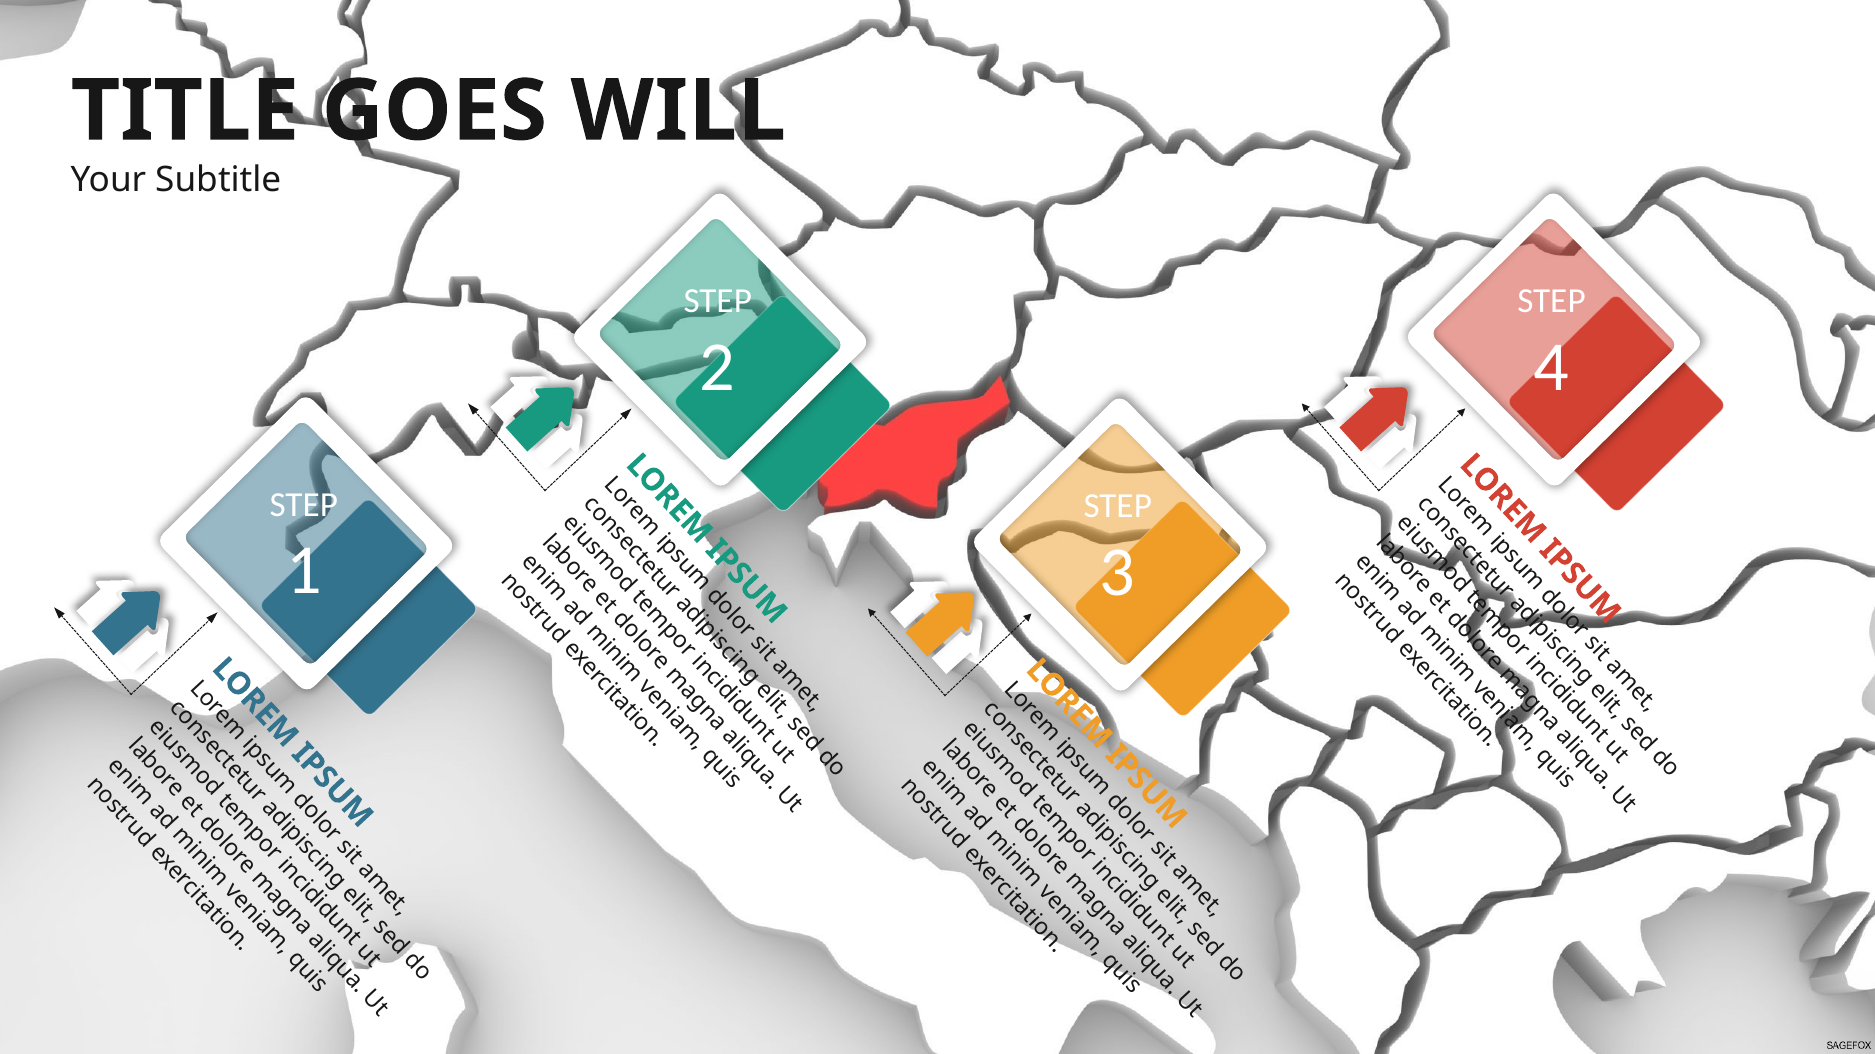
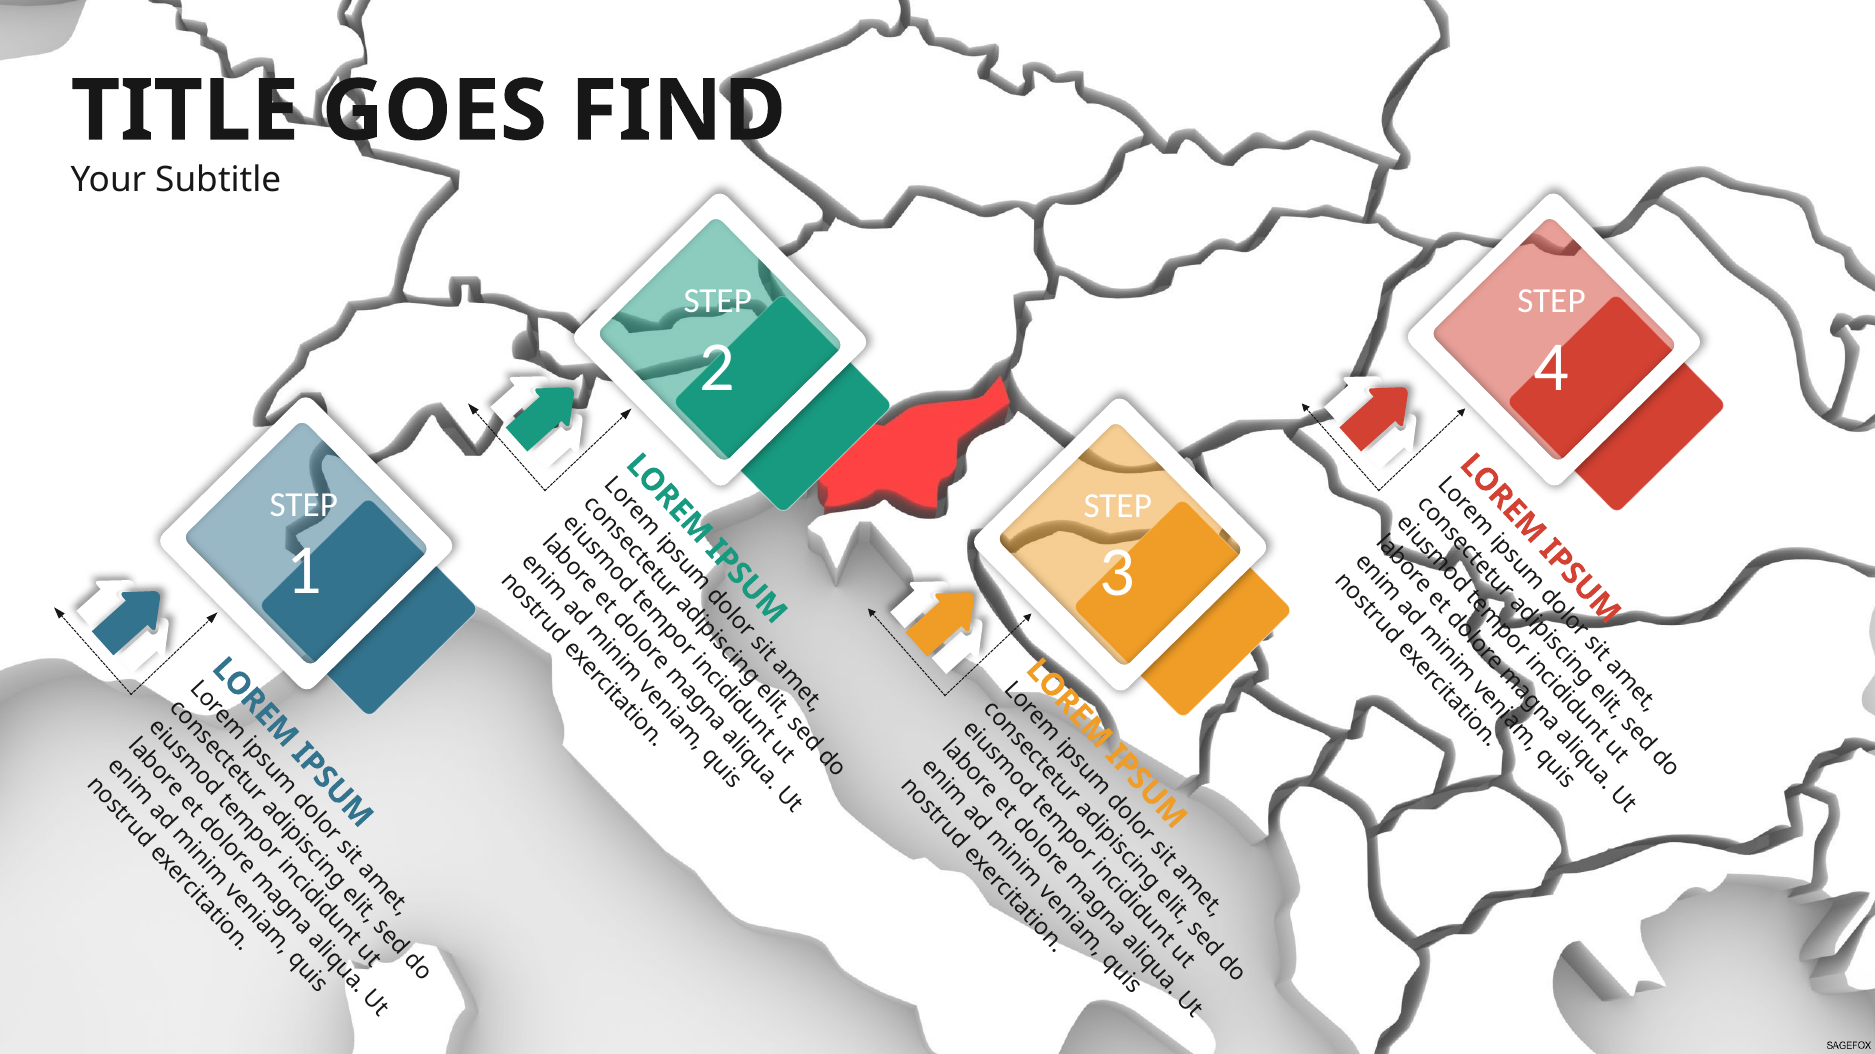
WILL: WILL -> FIND (678, 111)
